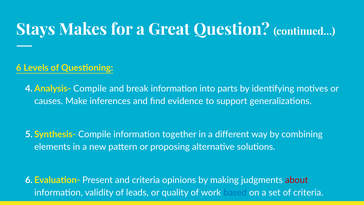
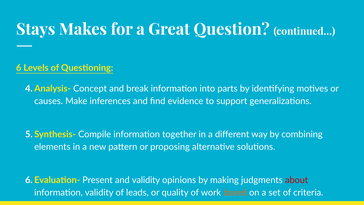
Compile: Compile -> Concept (90, 88)
and criteria: criteria -> validity (146, 180)
based colour: blue -> orange (235, 192)
